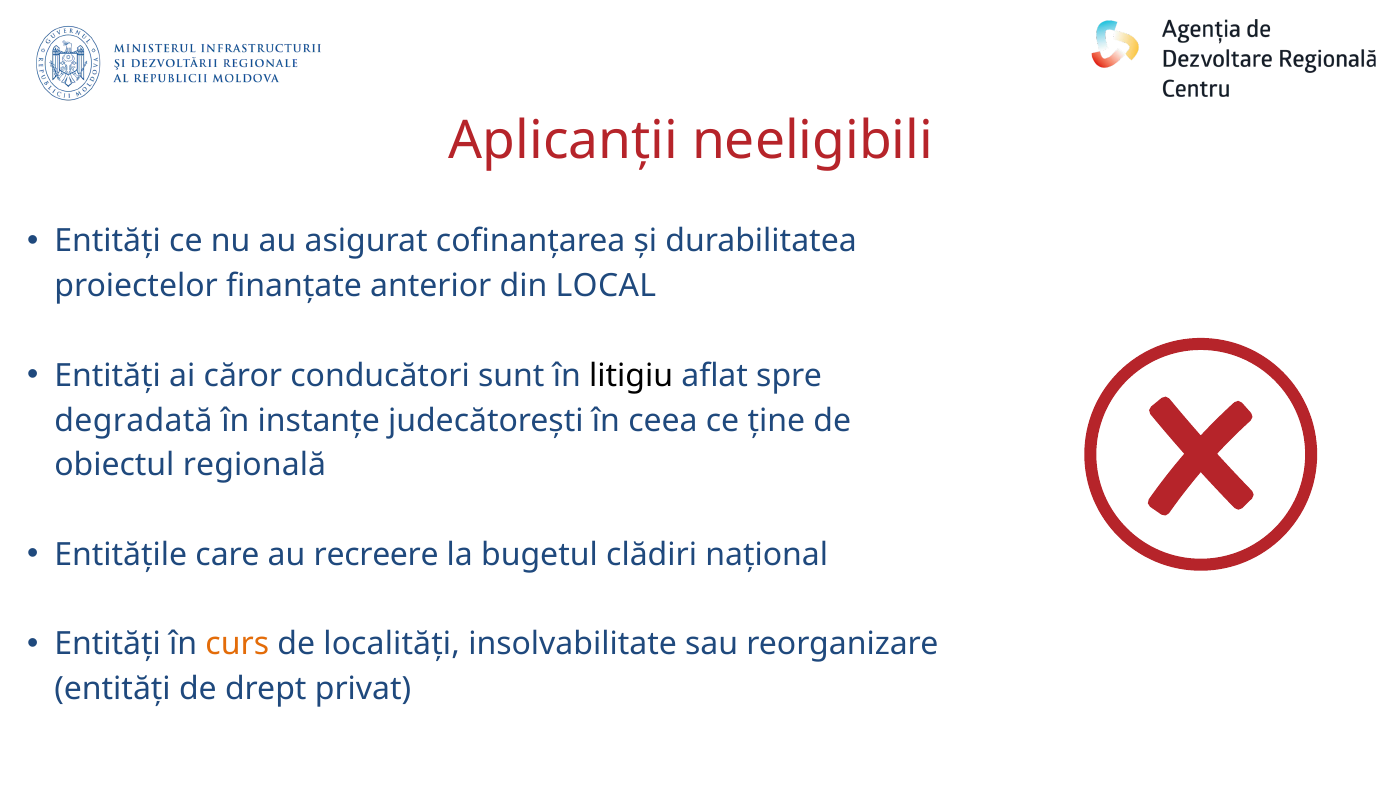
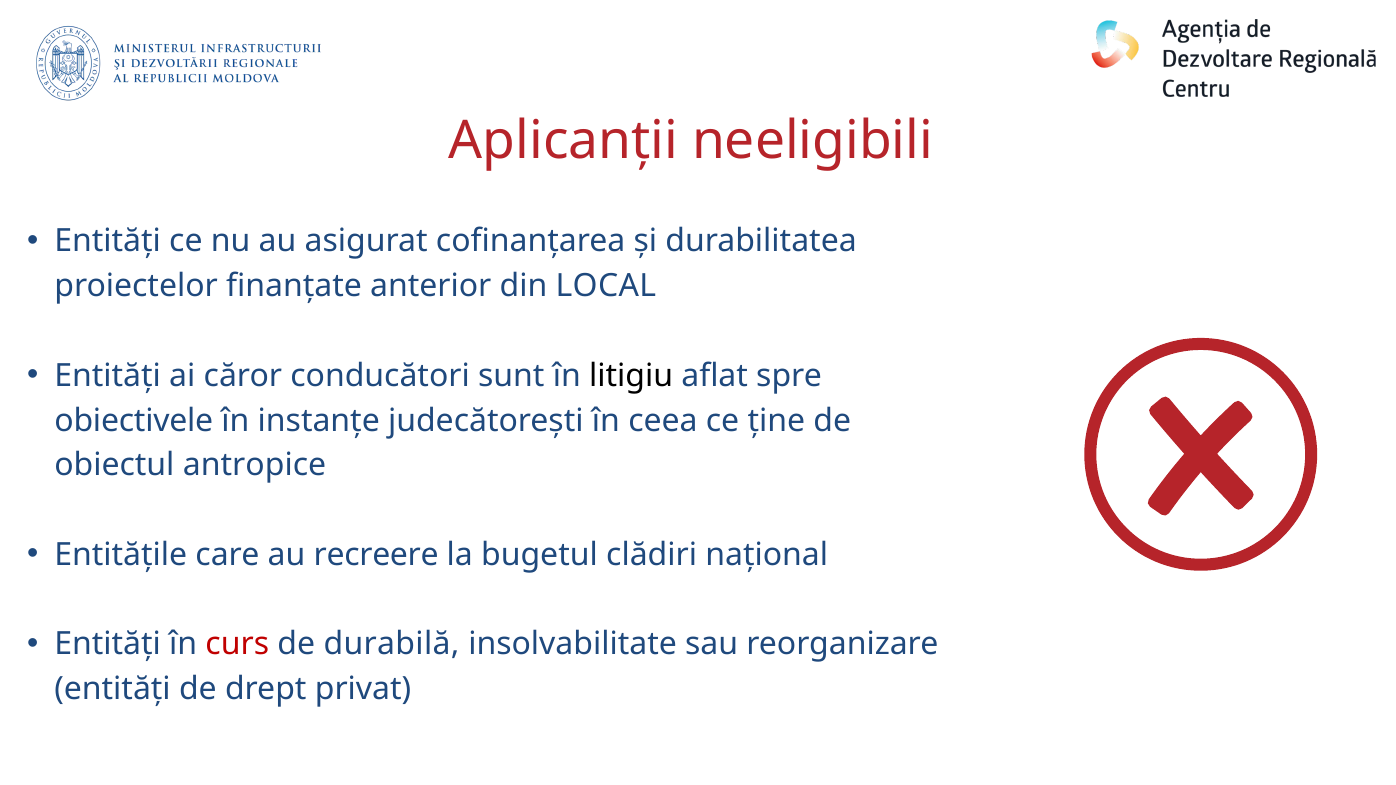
degradată: degradată -> obiectivele (134, 421)
regională: regională -> antropice (255, 465)
curs colour: orange -> red (237, 645)
localități: localități -> durabilă (392, 645)
